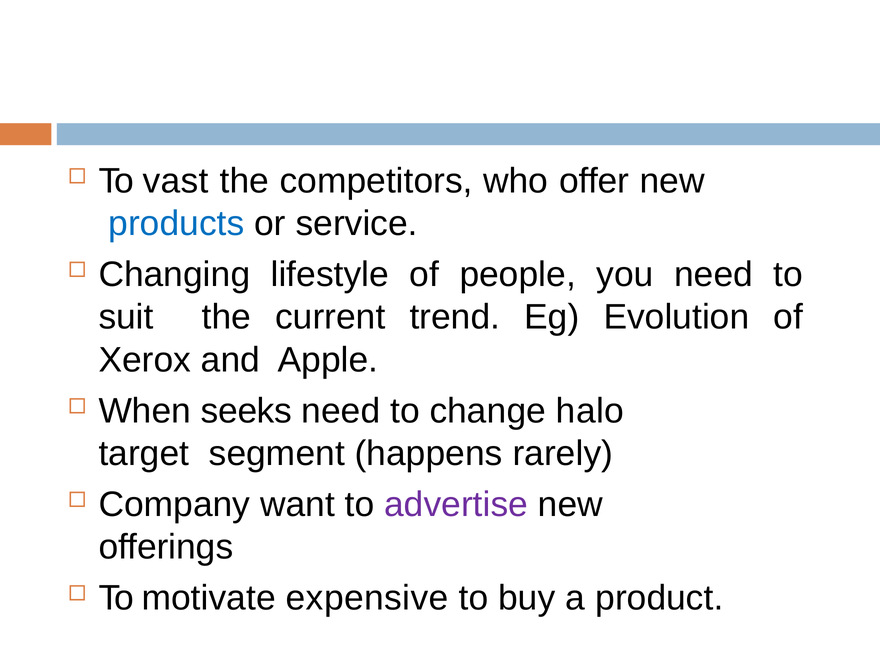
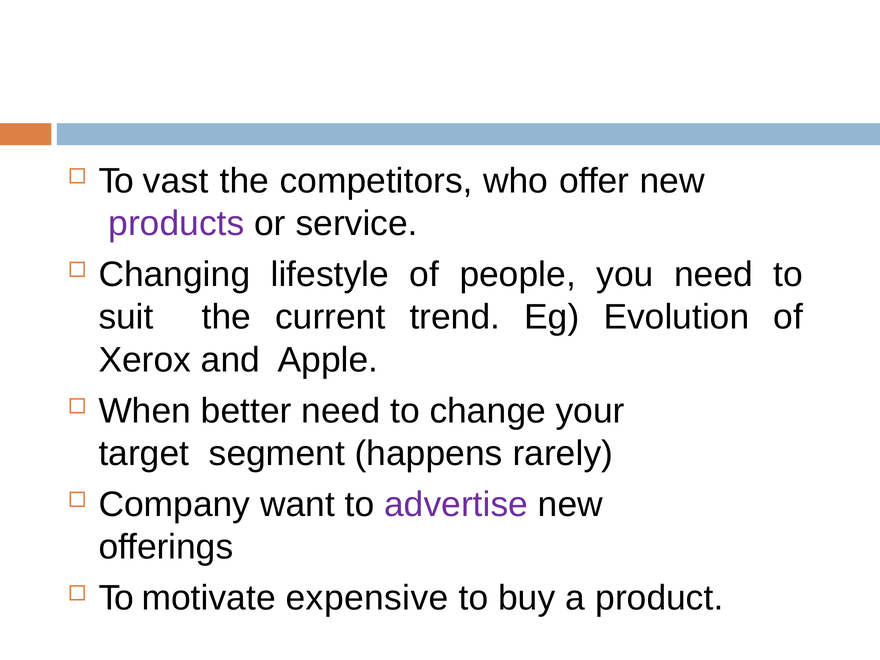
products colour: blue -> purple (176, 224)
seeks: seeks -> better (246, 411)
halo: halo -> your (590, 411)
